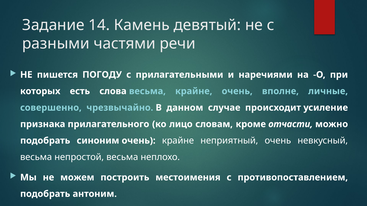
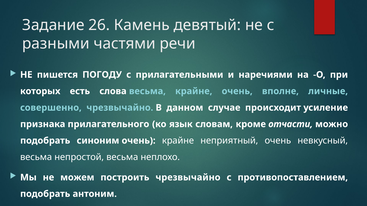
14: 14 -> 26 (99, 25)
лицо: лицо -> язык (181, 124)
построить местоимения: местоимения -> чрезвычайно (188, 178)
